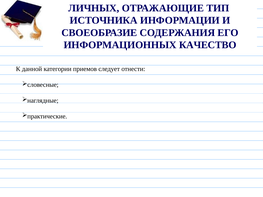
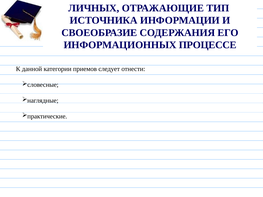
КАЧЕСТВО: КАЧЕСТВО -> ПРОЦЕССЕ (208, 45)
